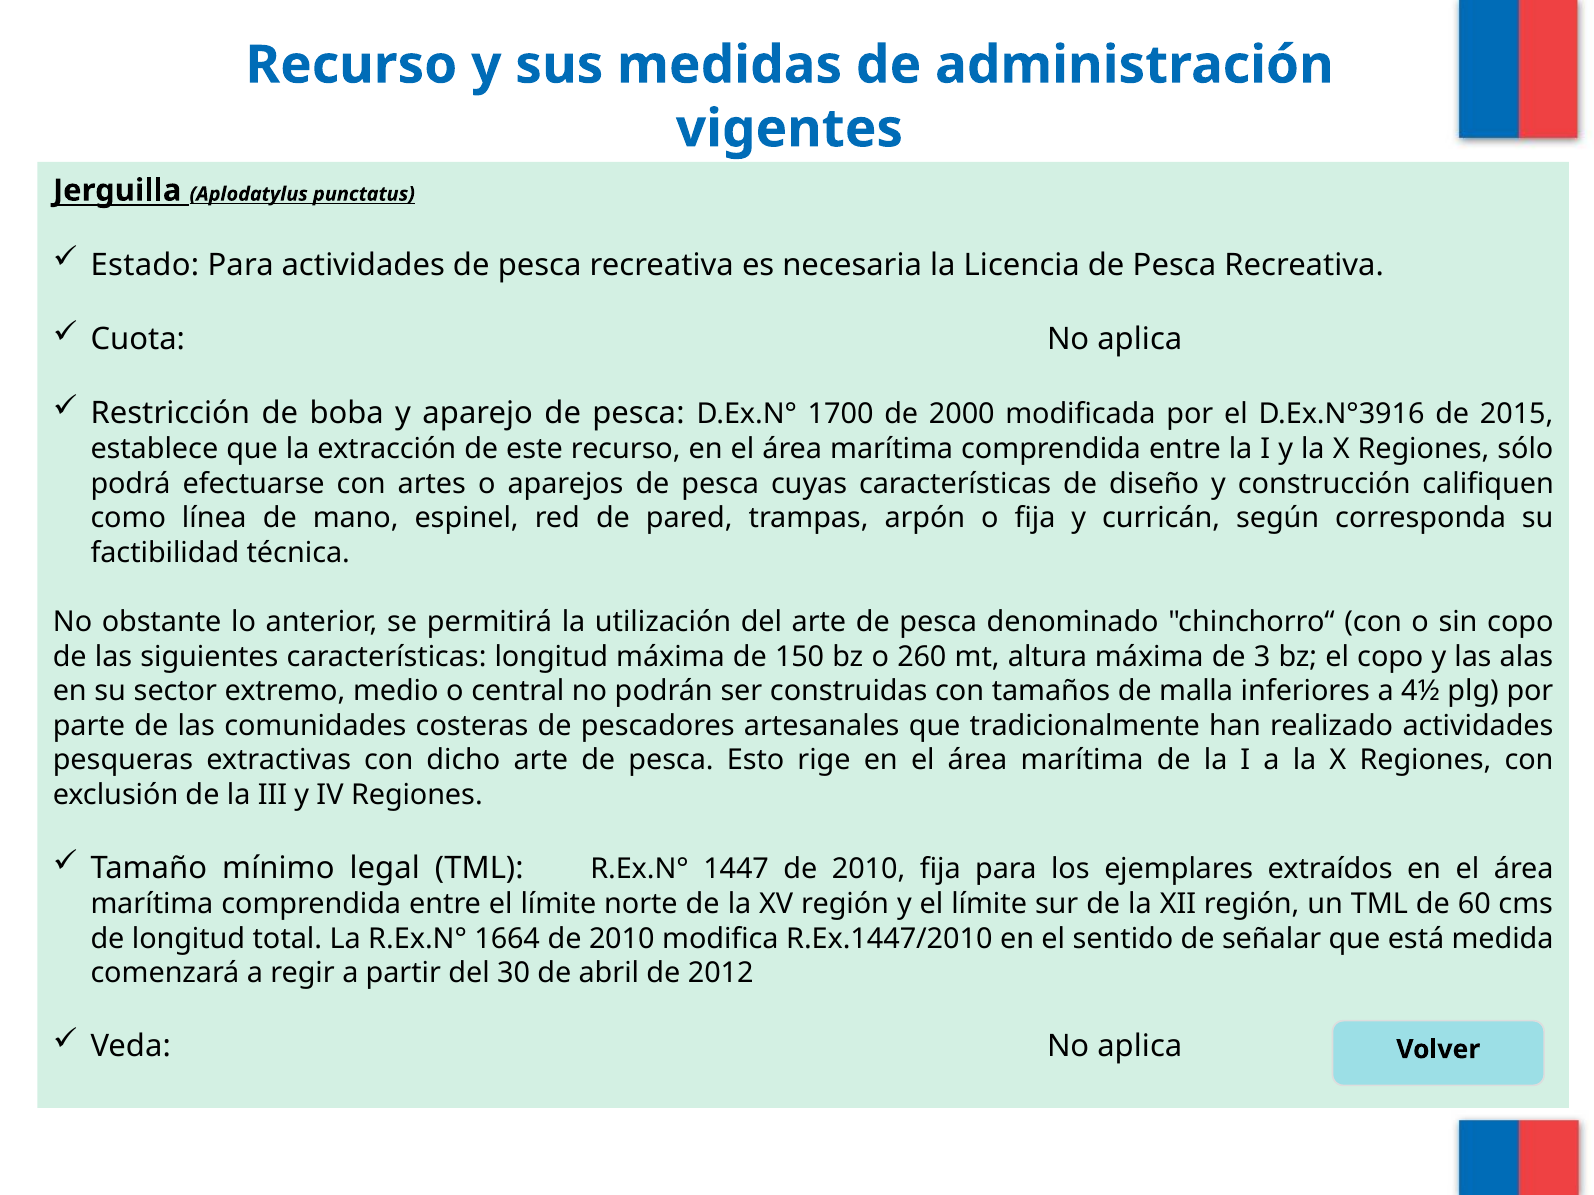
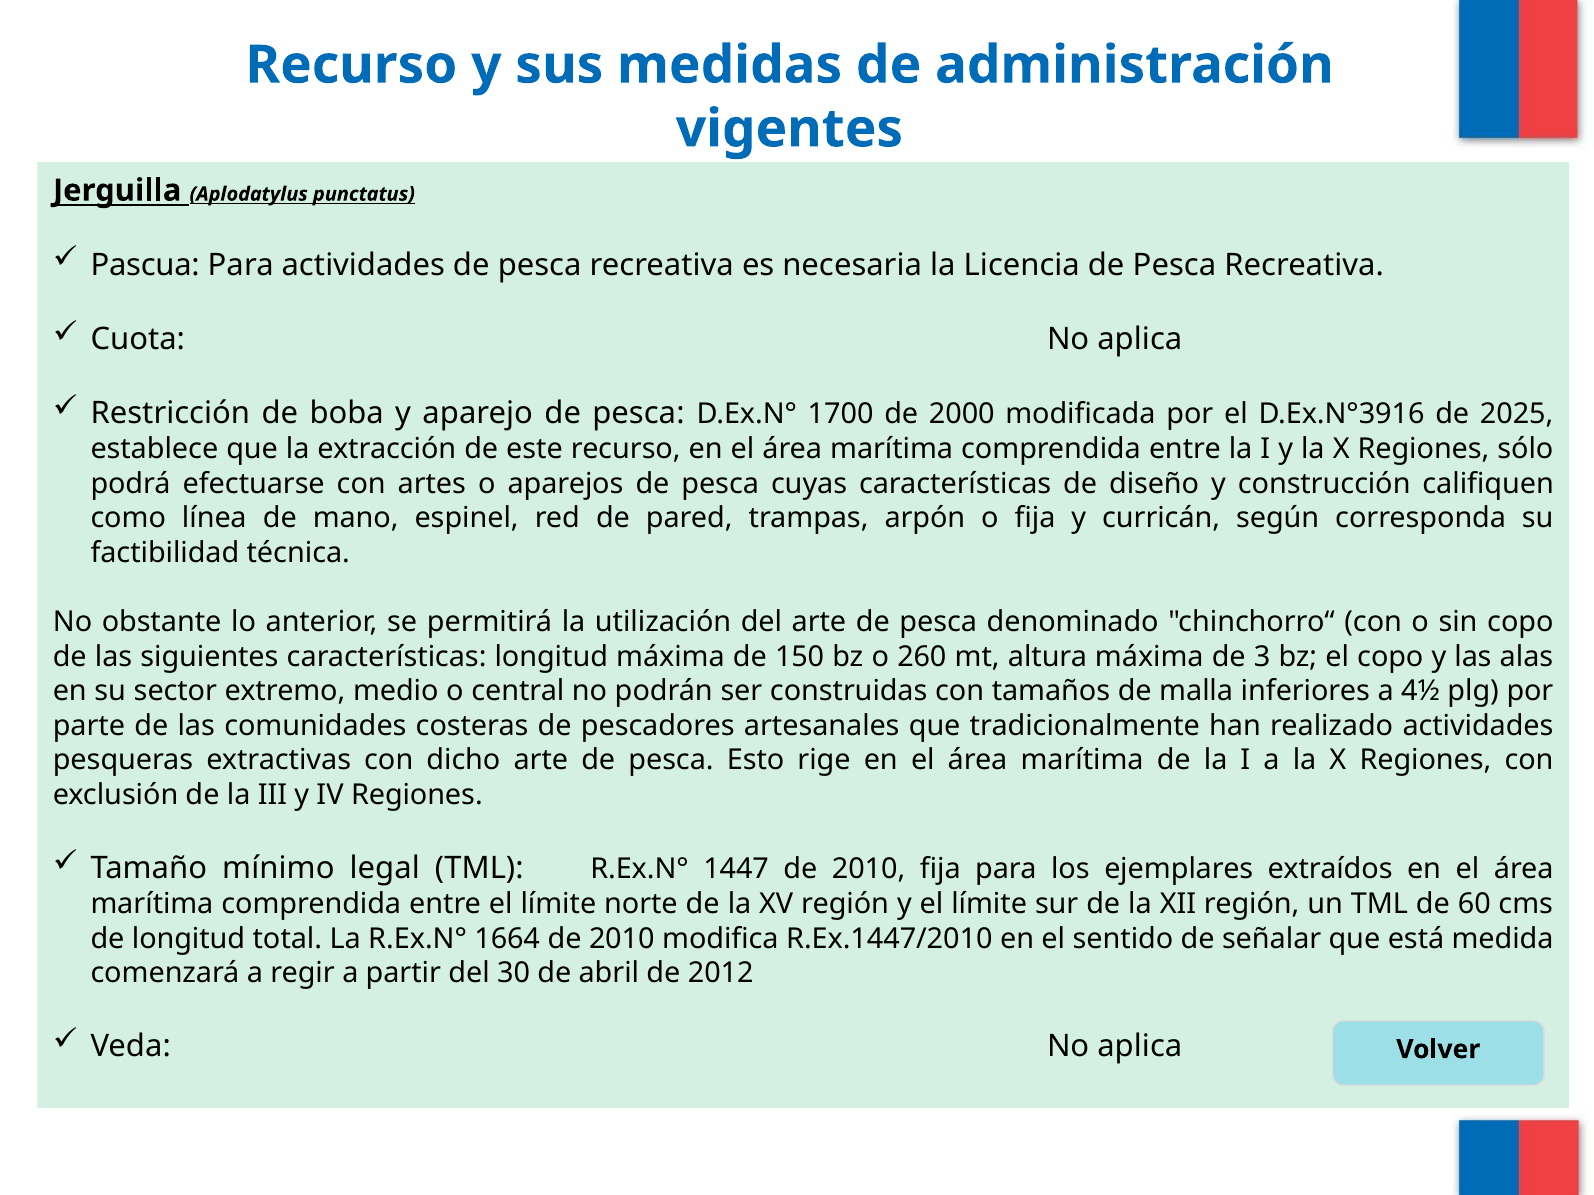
Estado: Estado -> Pascua (145, 265)
2015: 2015 -> 2025 (1517, 415)
